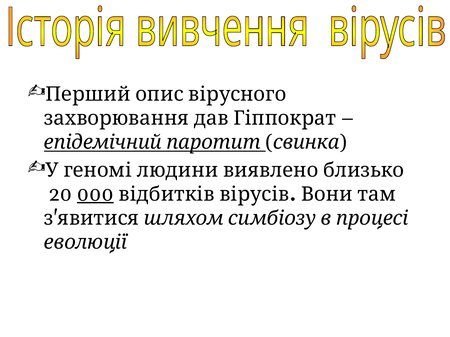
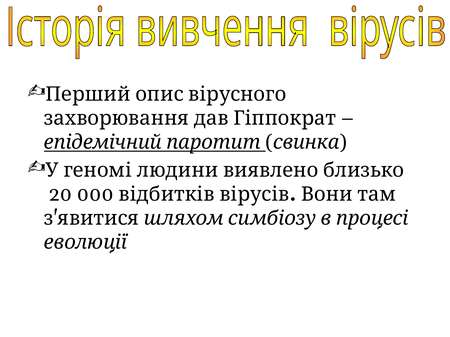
000 underline: present -> none (95, 194)
